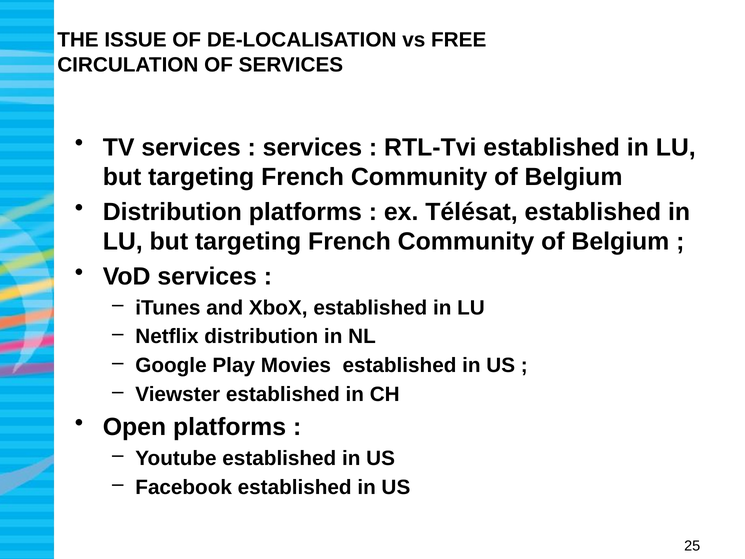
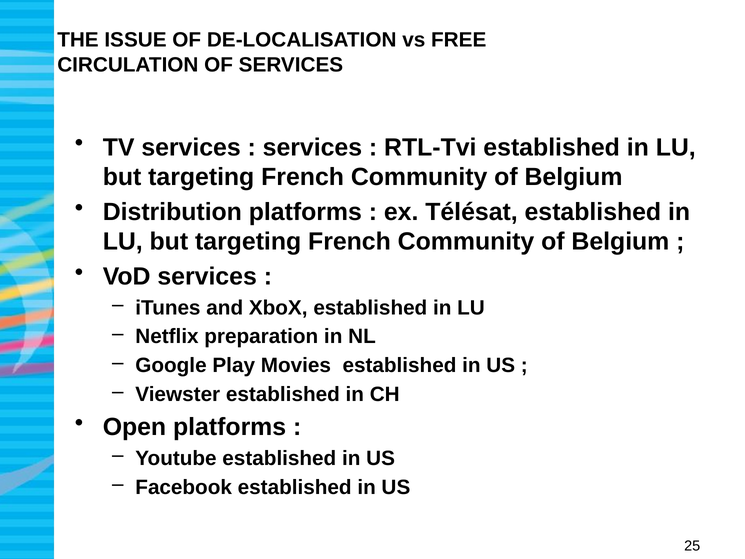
Netflix distribution: distribution -> preparation (261, 337)
